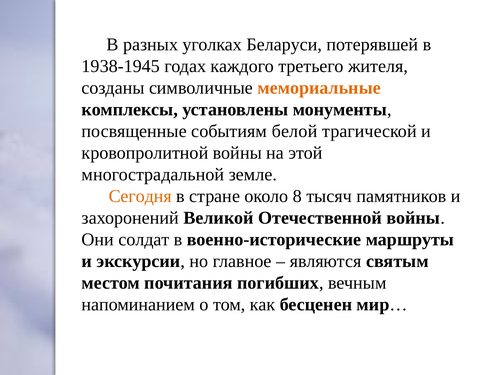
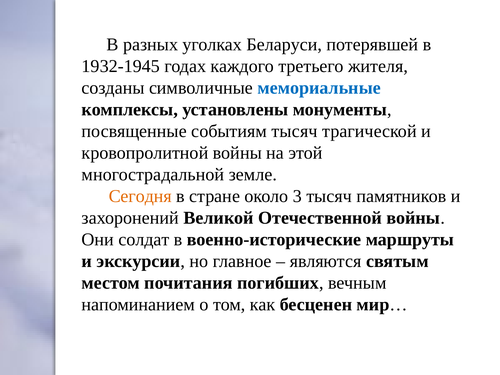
1938-1945: 1938-1945 -> 1932-1945 (121, 66)
мемориальные colour: orange -> blue (319, 88)
событиям белой: белой -> тысяч (295, 131)
8: 8 -> 3 (297, 196)
